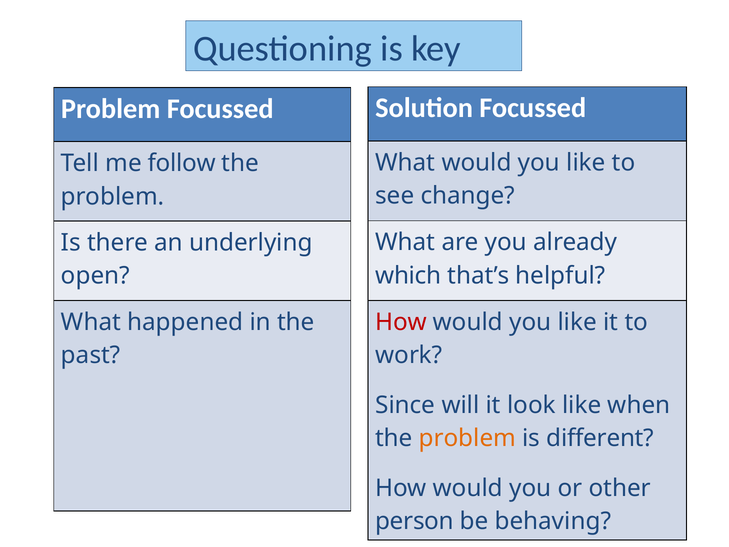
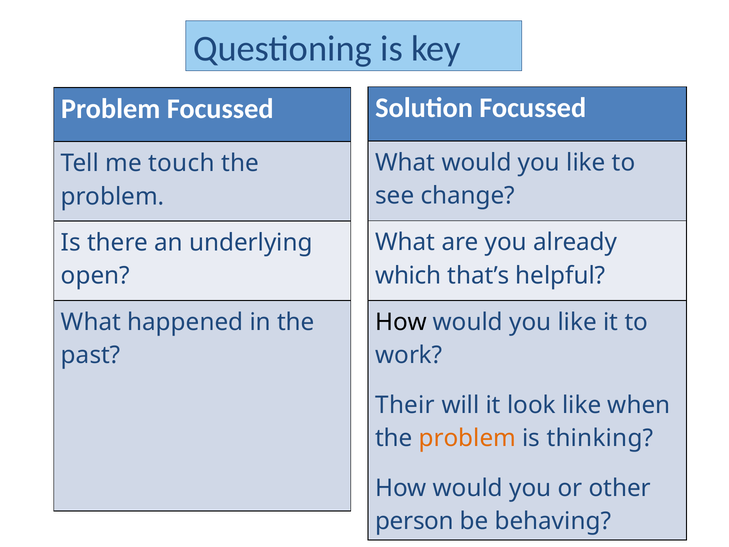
follow: follow -> touch (181, 163)
How colour: red -> black (401, 322)
Since: Since -> Their (405, 405)
different: different -> thinking (600, 438)
